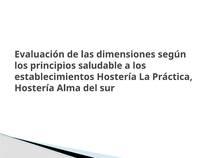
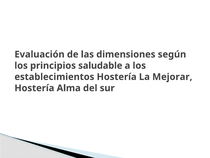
Práctica: Práctica -> Mejorar (172, 77)
